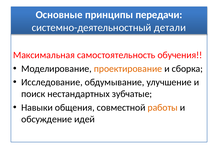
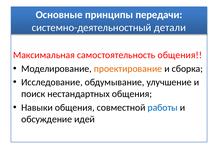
самостоятельность обучения: обучения -> общения (180, 55)
нестандартных зубчатые: зубчатые -> общения (132, 94)
работы colour: orange -> blue (163, 107)
